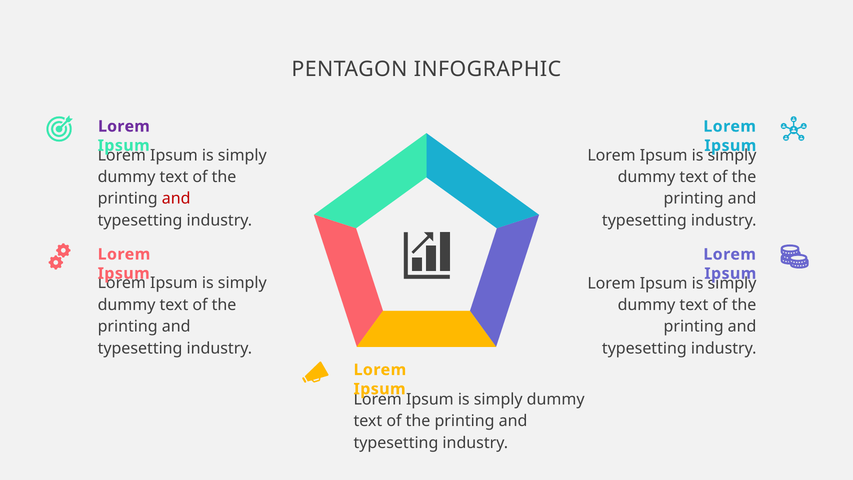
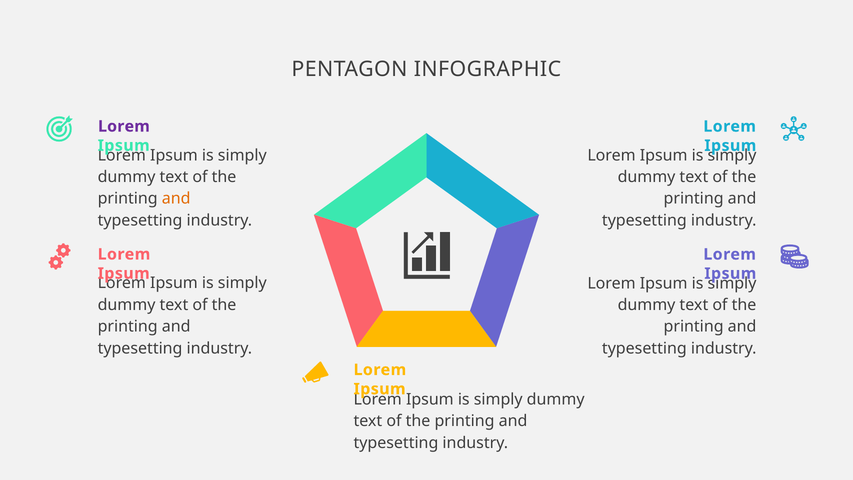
and colour: red -> orange (176, 199)
